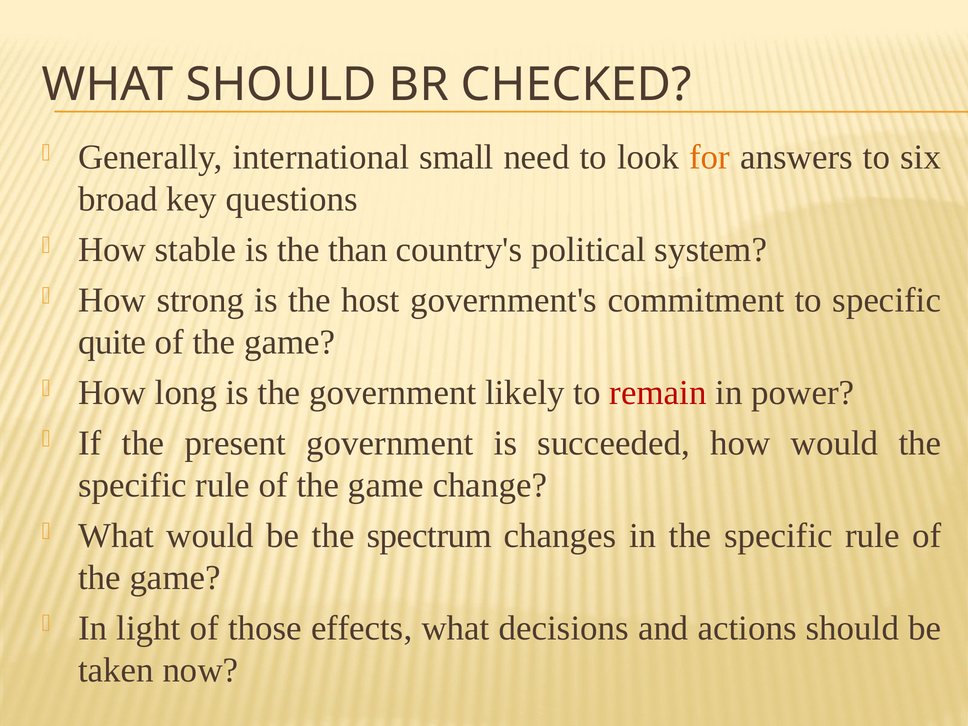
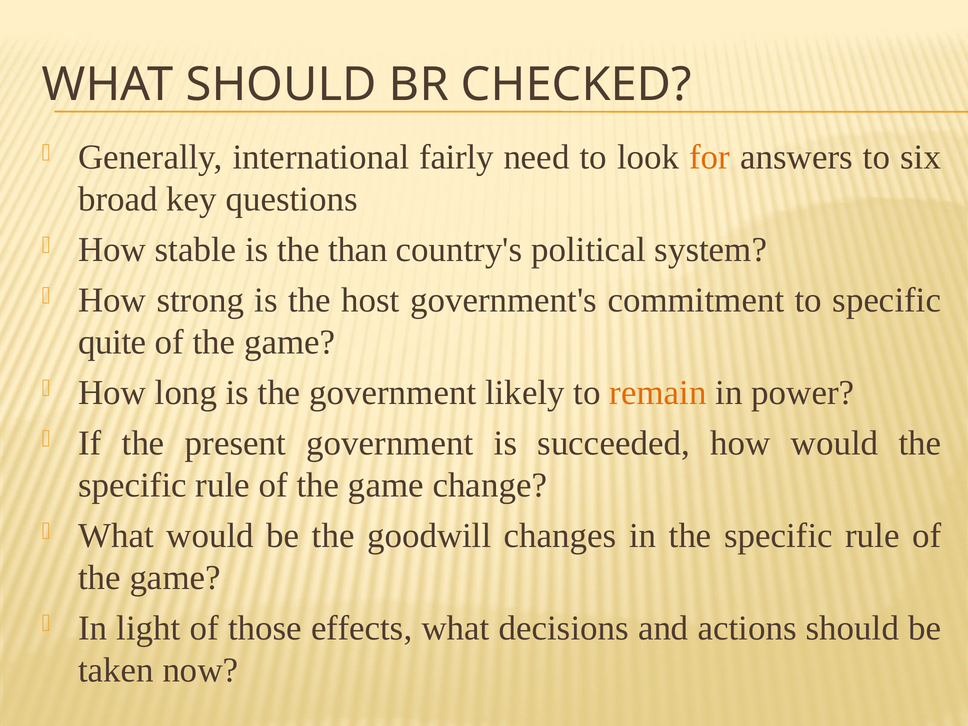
small: small -> fairly (457, 157)
remain colour: red -> orange (658, 393)
spectrum: spectrum -> goodwill (429, 536)
